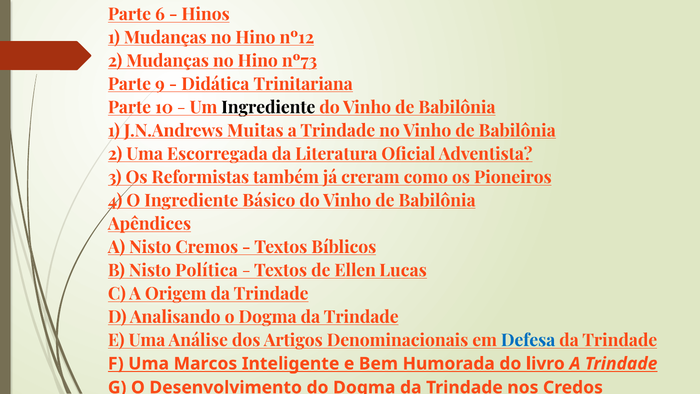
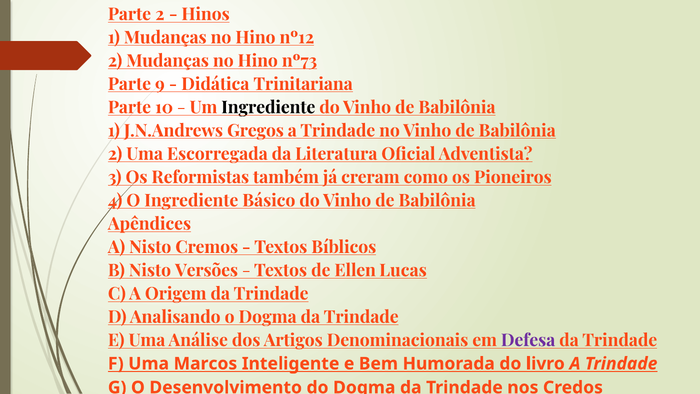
Parte 6: 6 -> 2 (160, 14)
Muitas: Muitas -> Gregos (255, 131)
Política: Política -> Versões (207, 270)
Defesa colour: blue -> purple (528, 340)
